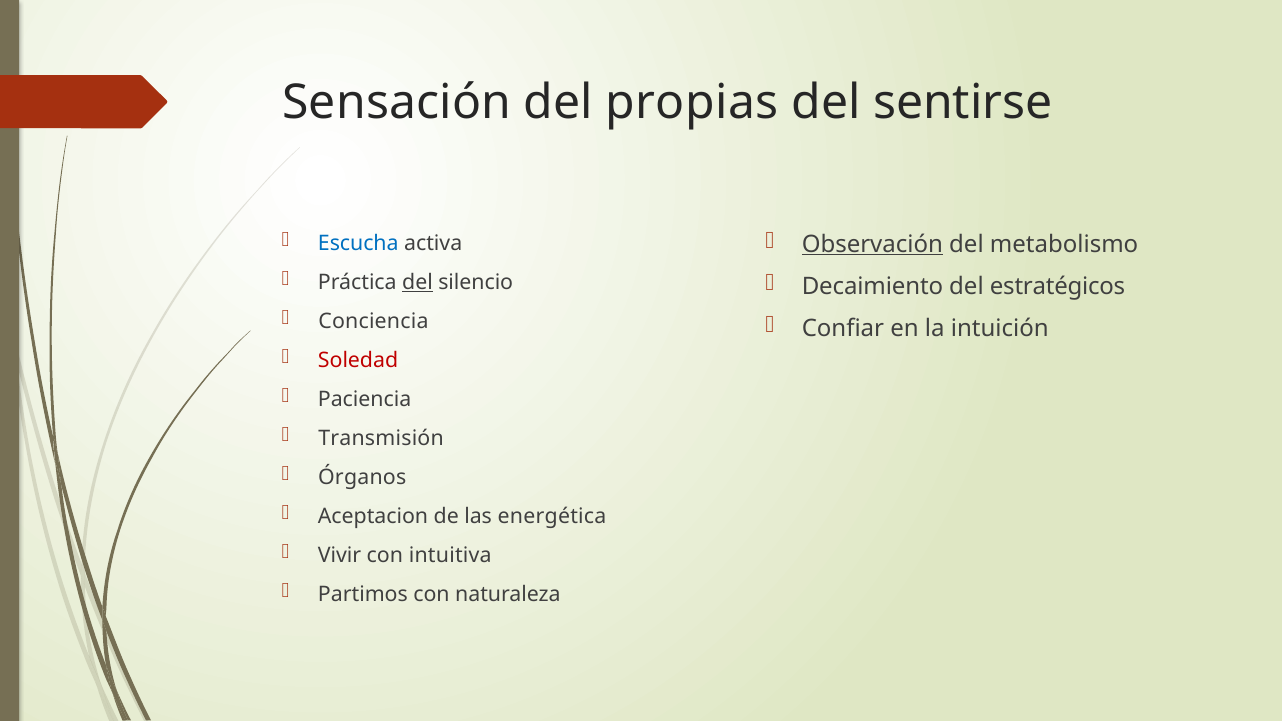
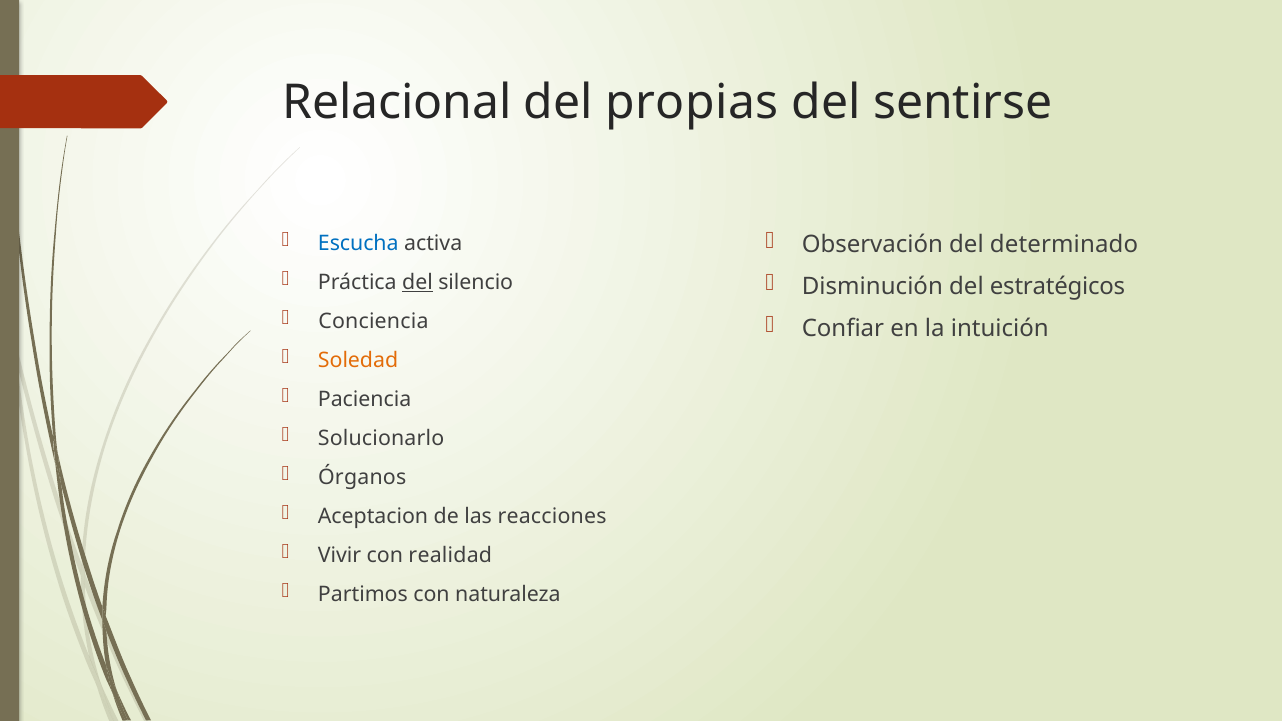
Sensación: Sensación -> Relacional (397, 103)
Observación underline: present -> none (872, 244)
metabolismo: metabolismo -> determinado (1064, 244)
Decaimiento: Decaimiento -> Disminución (872, 287)
Soledad colour: red -> orange (358, 360)
Transmisión: Transmisión -> Solucionarlo (381, 438)
energética: energética -> reacciones (552, 516)
intuitiva: intuitiva -> realidad (450, 555)
